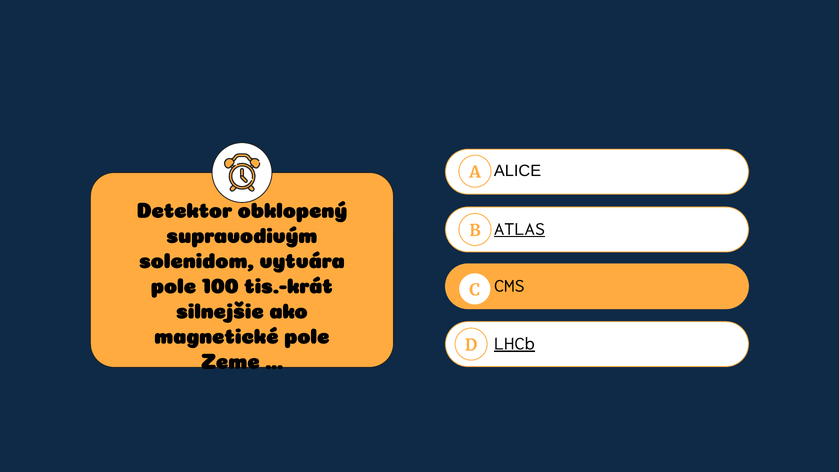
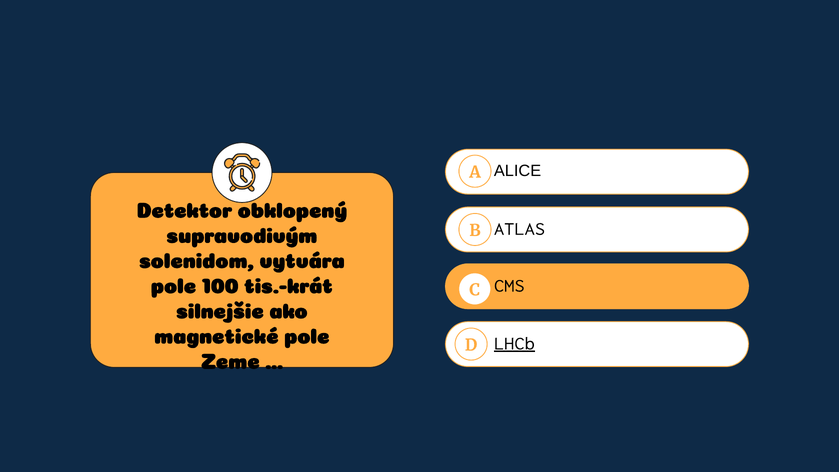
ATLAS underline: present -> none (520, 229)
